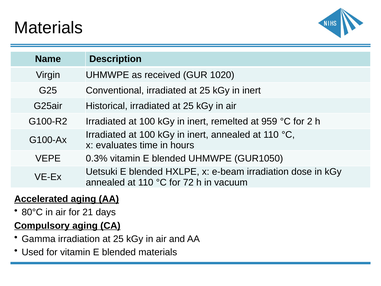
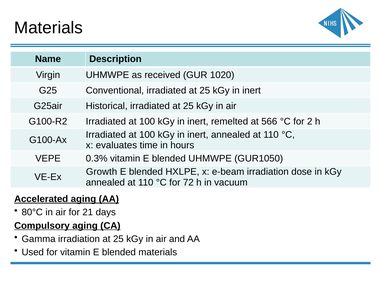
959: 959 -> 566 (269, 121)
Uetsuki: Uetsuki -> Growth (102, 172)
